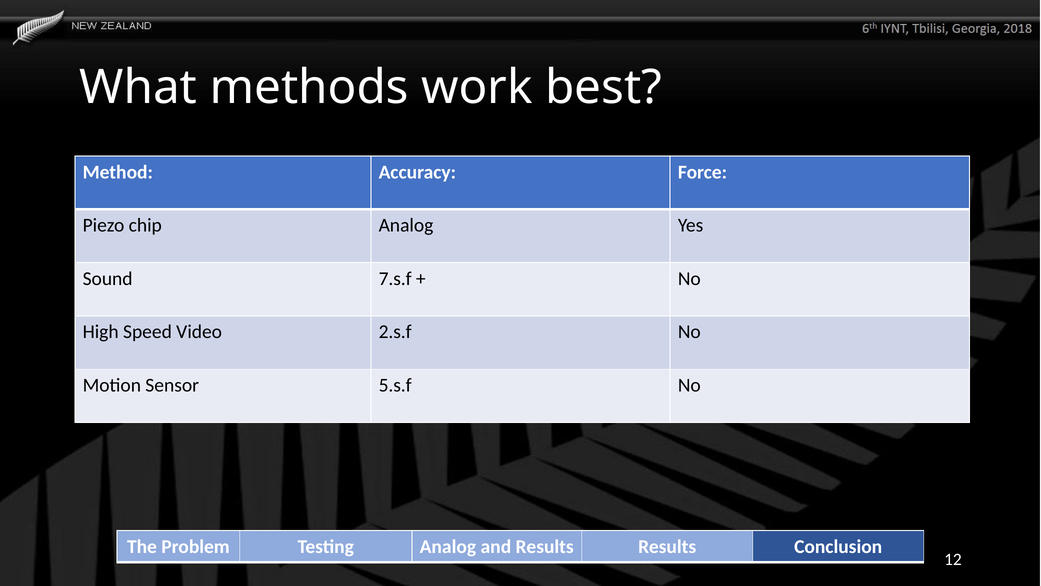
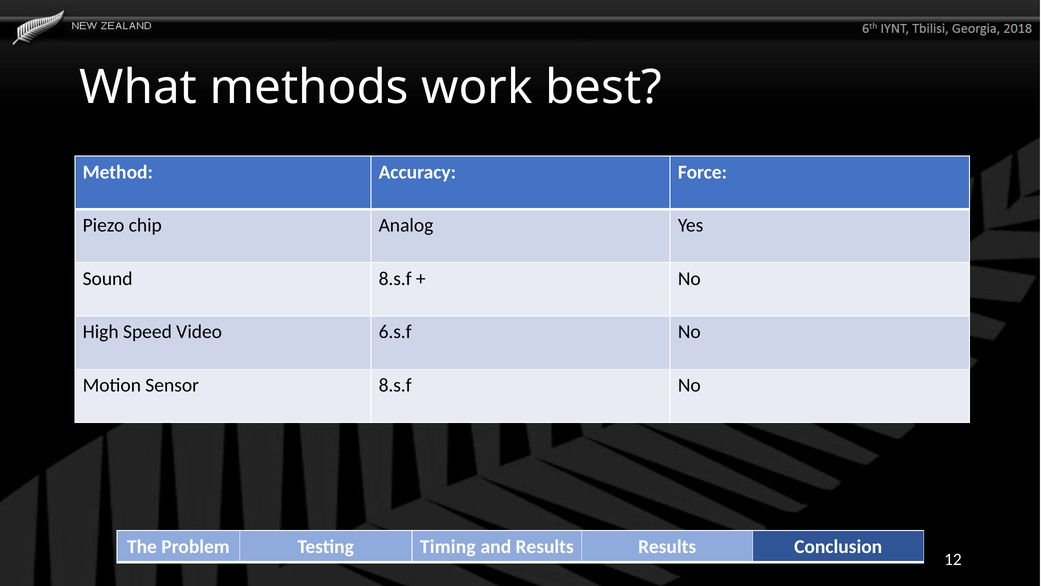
Sound 7.s.f: 7.s.f -> 8.s.f (395, 278)
2.s.f: 2.s.f -> 6.s.f (395, 332)
Sensor 5.s.f: 5.s.f -> 8.s.f (395, 385)
Testing Analog: Analog -> Timing (448, 546)
